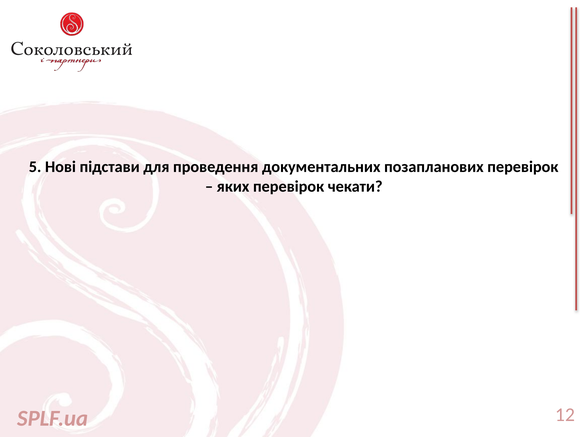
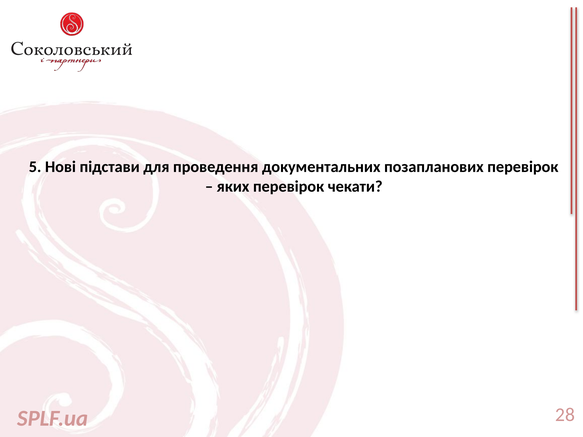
12: 12 -> 28 (565, 415)
